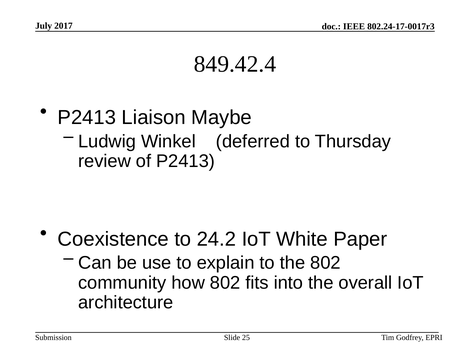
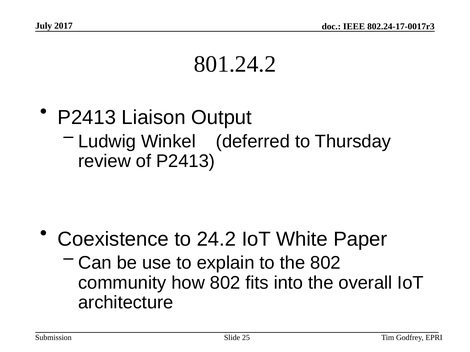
849.42.4: 849.42.4 -> 801.24.2 (235, 64)
Maybe: Maybe -> Output (222, 118)
